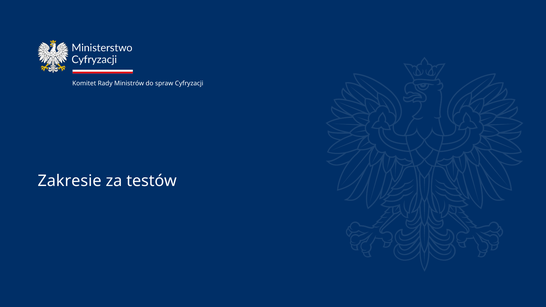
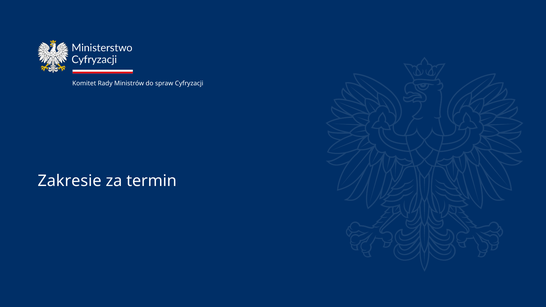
testów: testów -> termin (152, 181)
